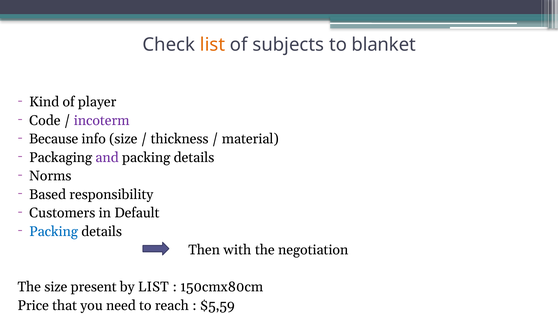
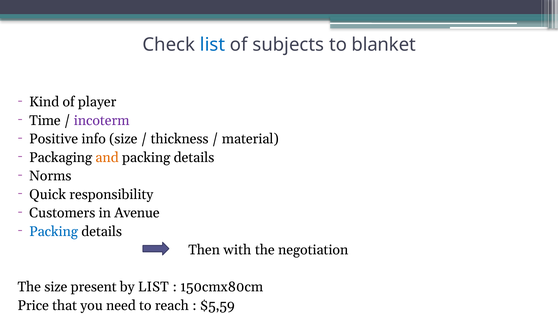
list colour: orange -> blue (213, 45)
Code: Code -> Time (45, 120)
Because: Because -> Positive (54, 139)
and colour: purple -> orange (107, 157)
Based: Based -> Quick (48, 194)
Default: Default -> Avenue (137, 213)
